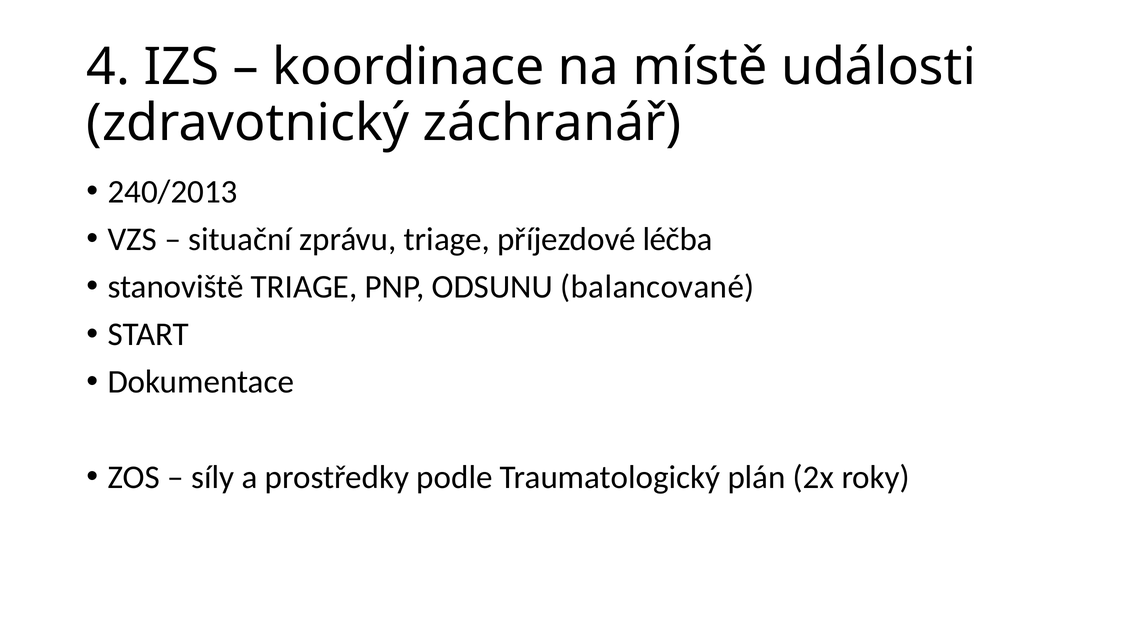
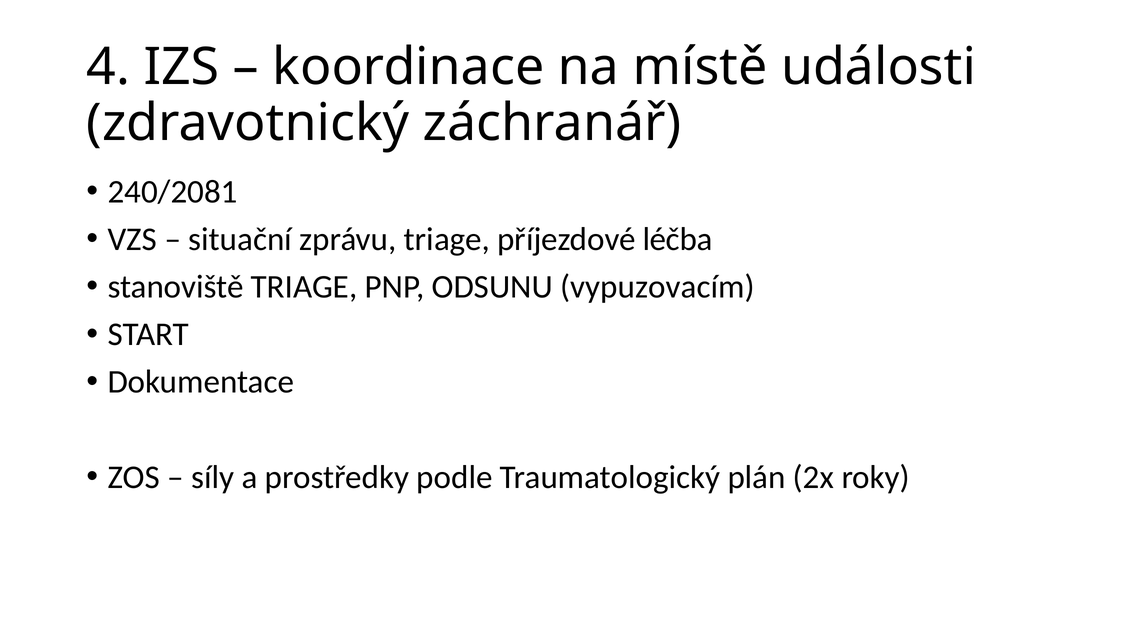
240/2013: 240/2013 -> 240/2081 (173, 192)
balancované: balancované -> vypuzovacím (658, 287)
